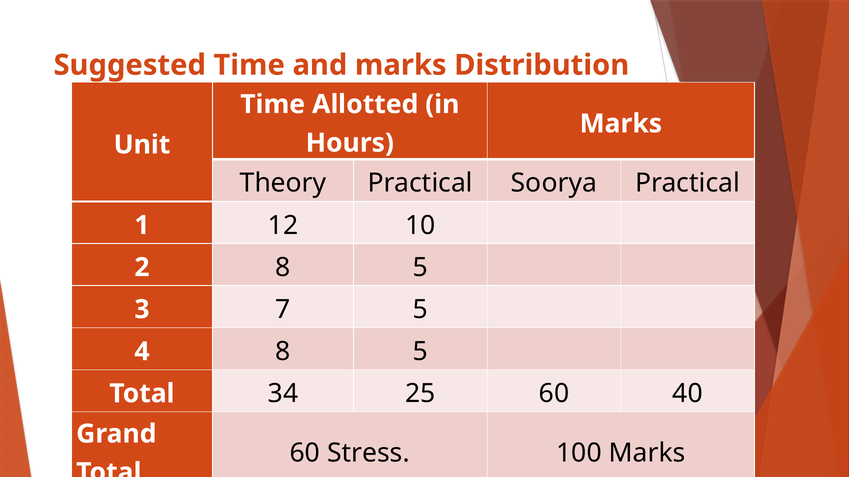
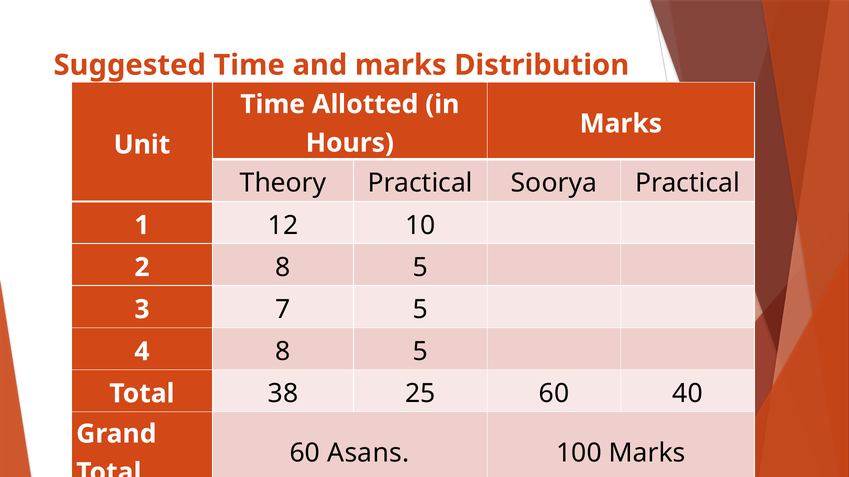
34: 34 -> 38 (283, 394)
Stress: Stress -> Asans (368, 454)
